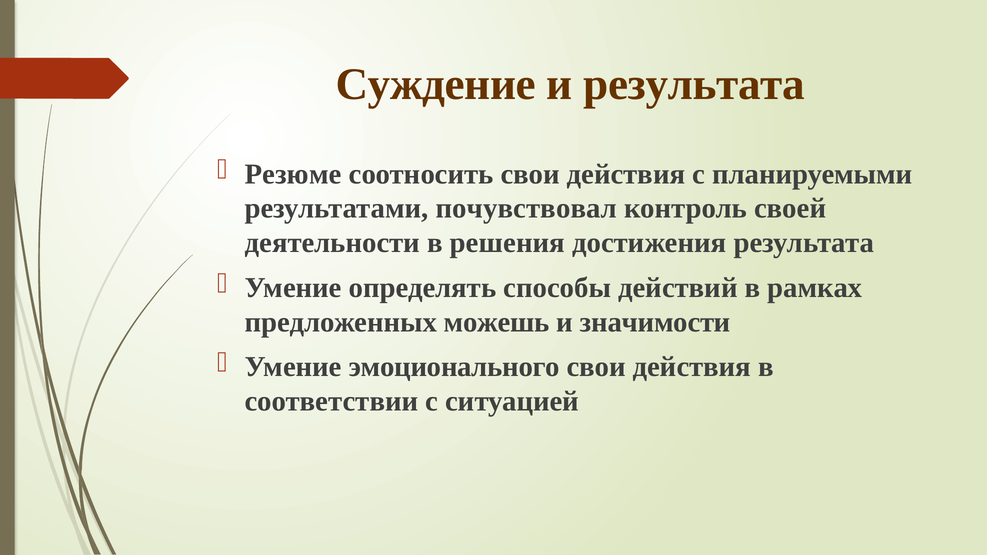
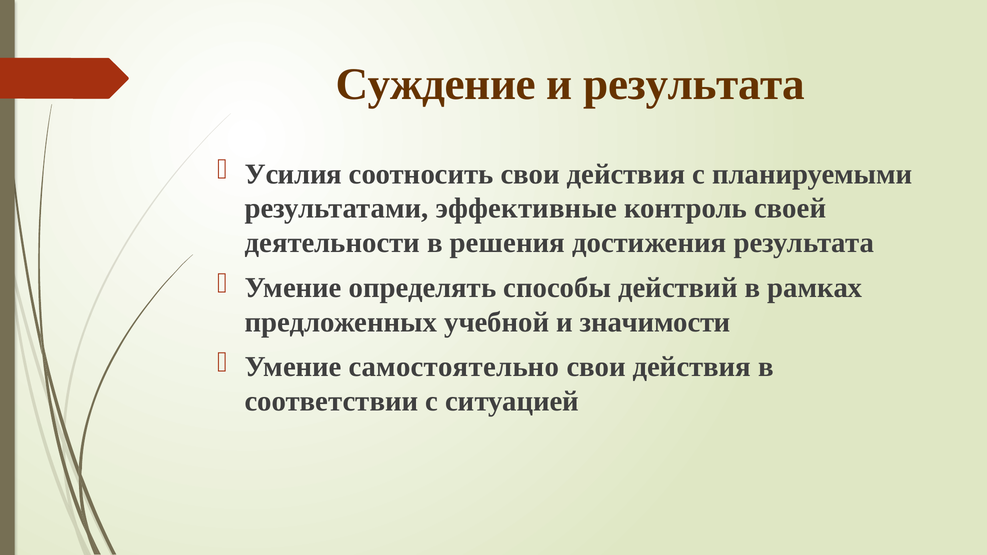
Резюме: Резюме -> Усилия (293, 174)
почувствовал: почувствовал -> эффективные (526, 209)
можешь: можешь -> учебной (497, 322)
эмоционального: эмоционального -> самостоятельно (454, 367)
